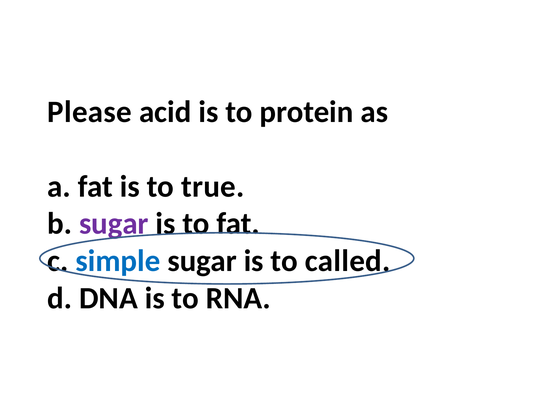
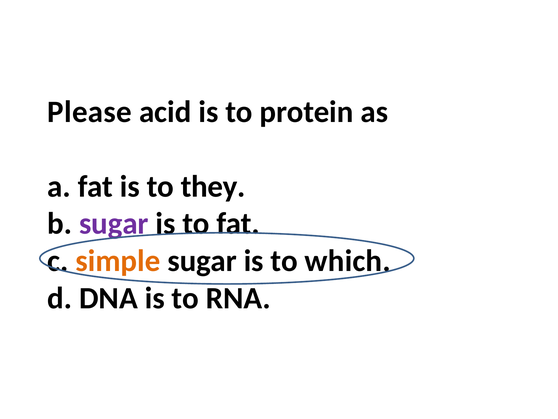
true: true -> they (213, 186)
simple colour: blue -> orange (118, 261)
called: called -> which (348, 261)
